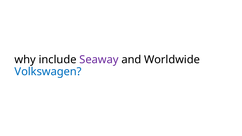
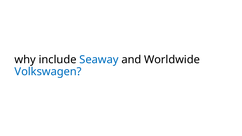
Seaway colour: purple -> blue (99, 60)
